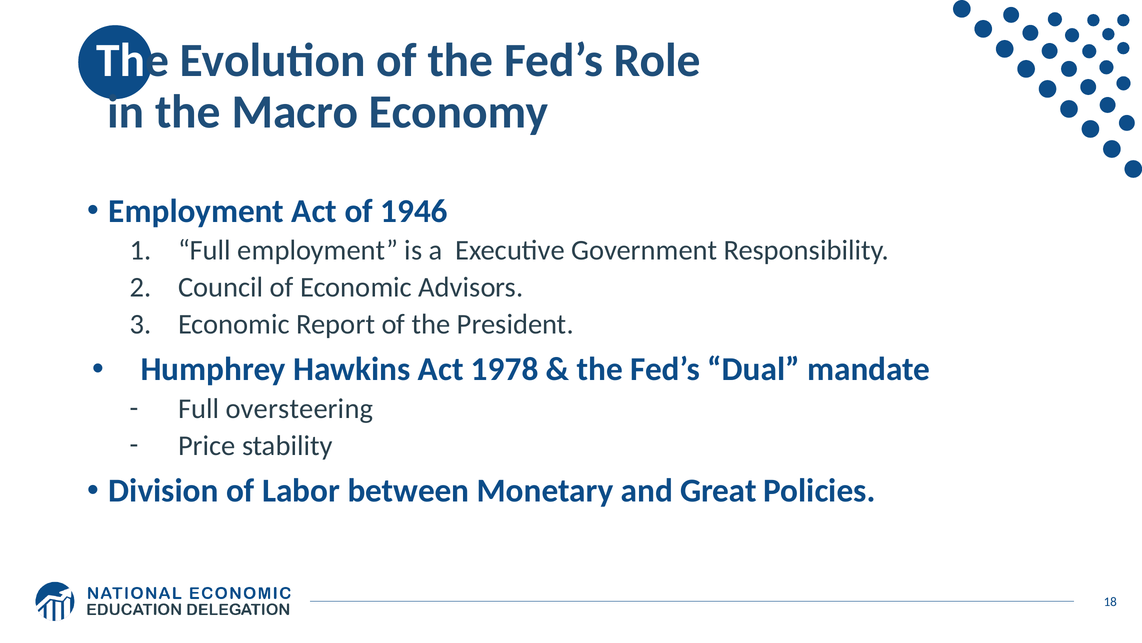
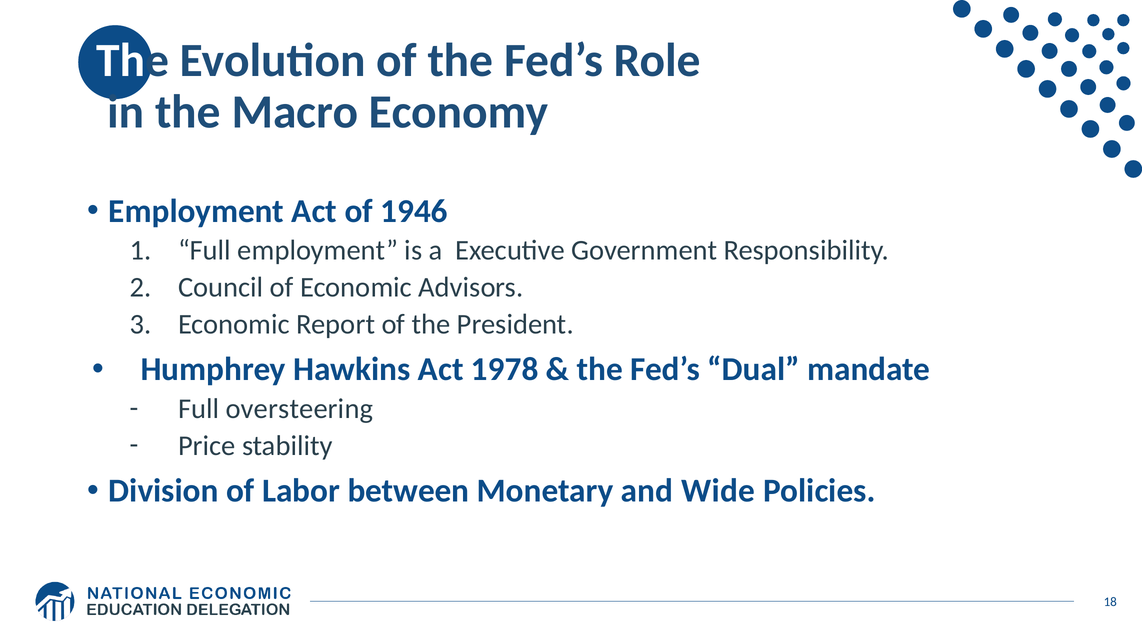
Great: Great -> Wide (718, 490)
